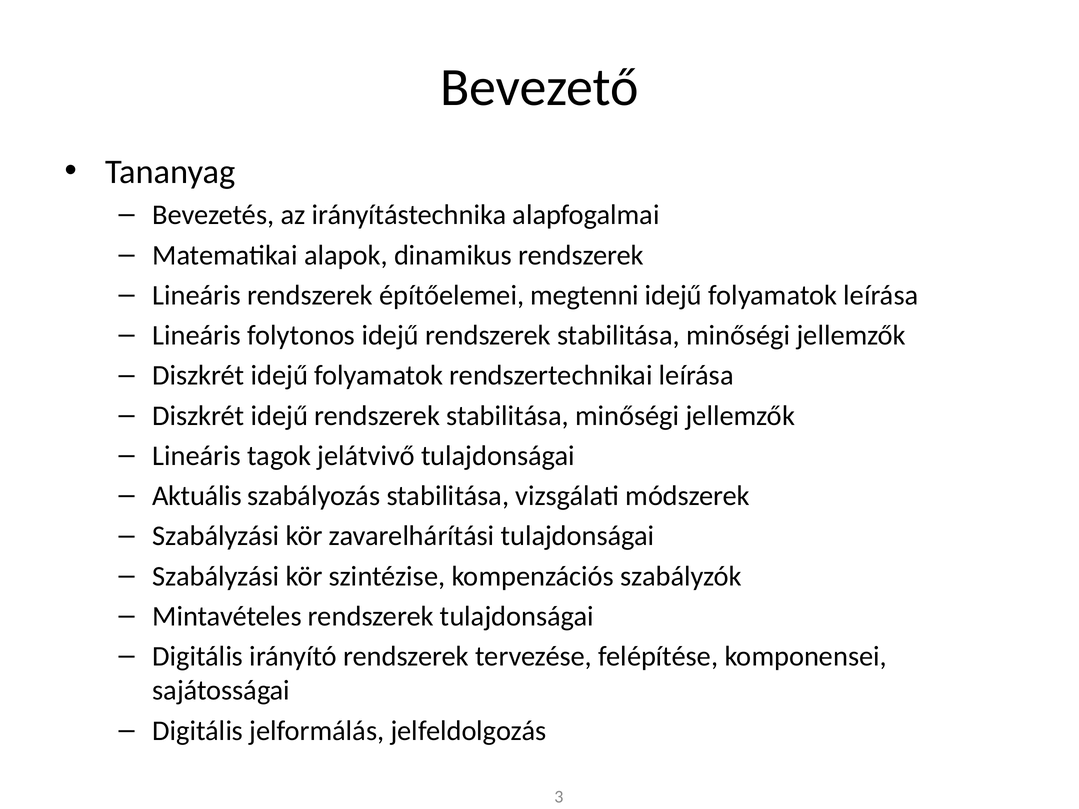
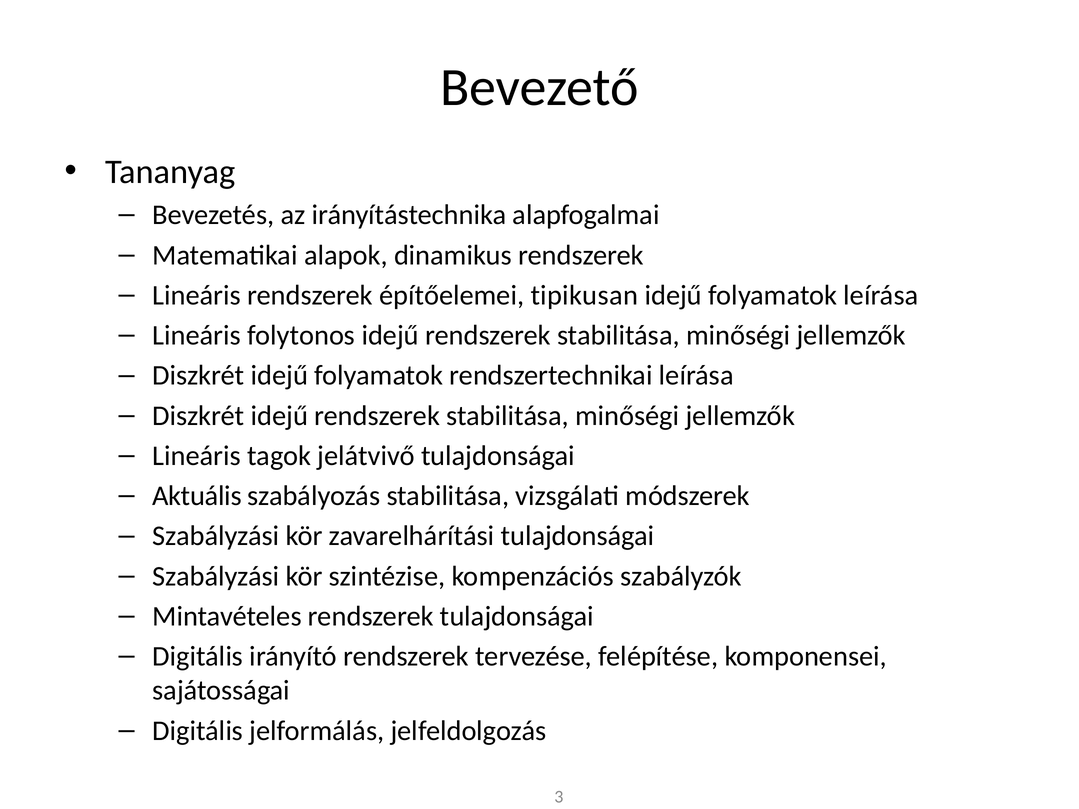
megtenni: megtenni -> tipikusan (584, 295)
